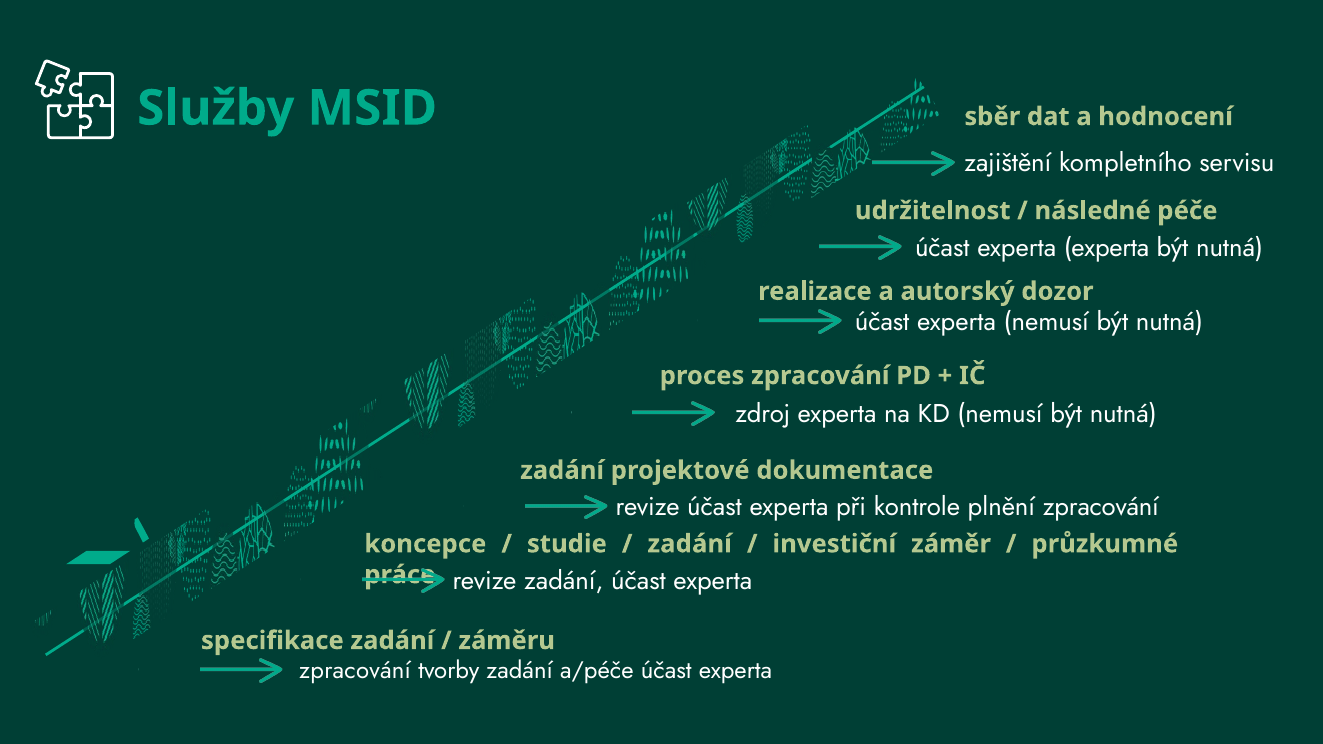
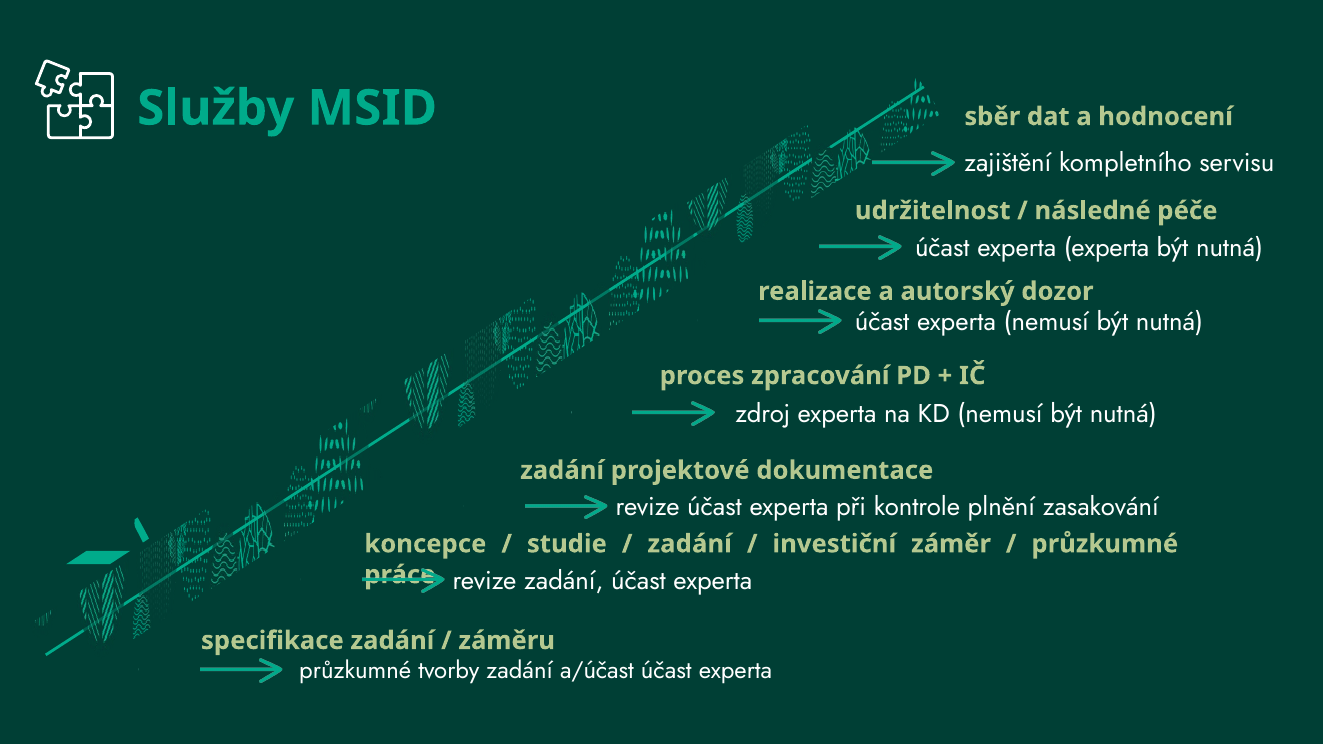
plnění zpracování: zpracování -> zasakování (1101, 507)
zpracování: zpracování -> průzkumné (355, 671)
a/péče: a/péče -> a/účast (597, 671)
